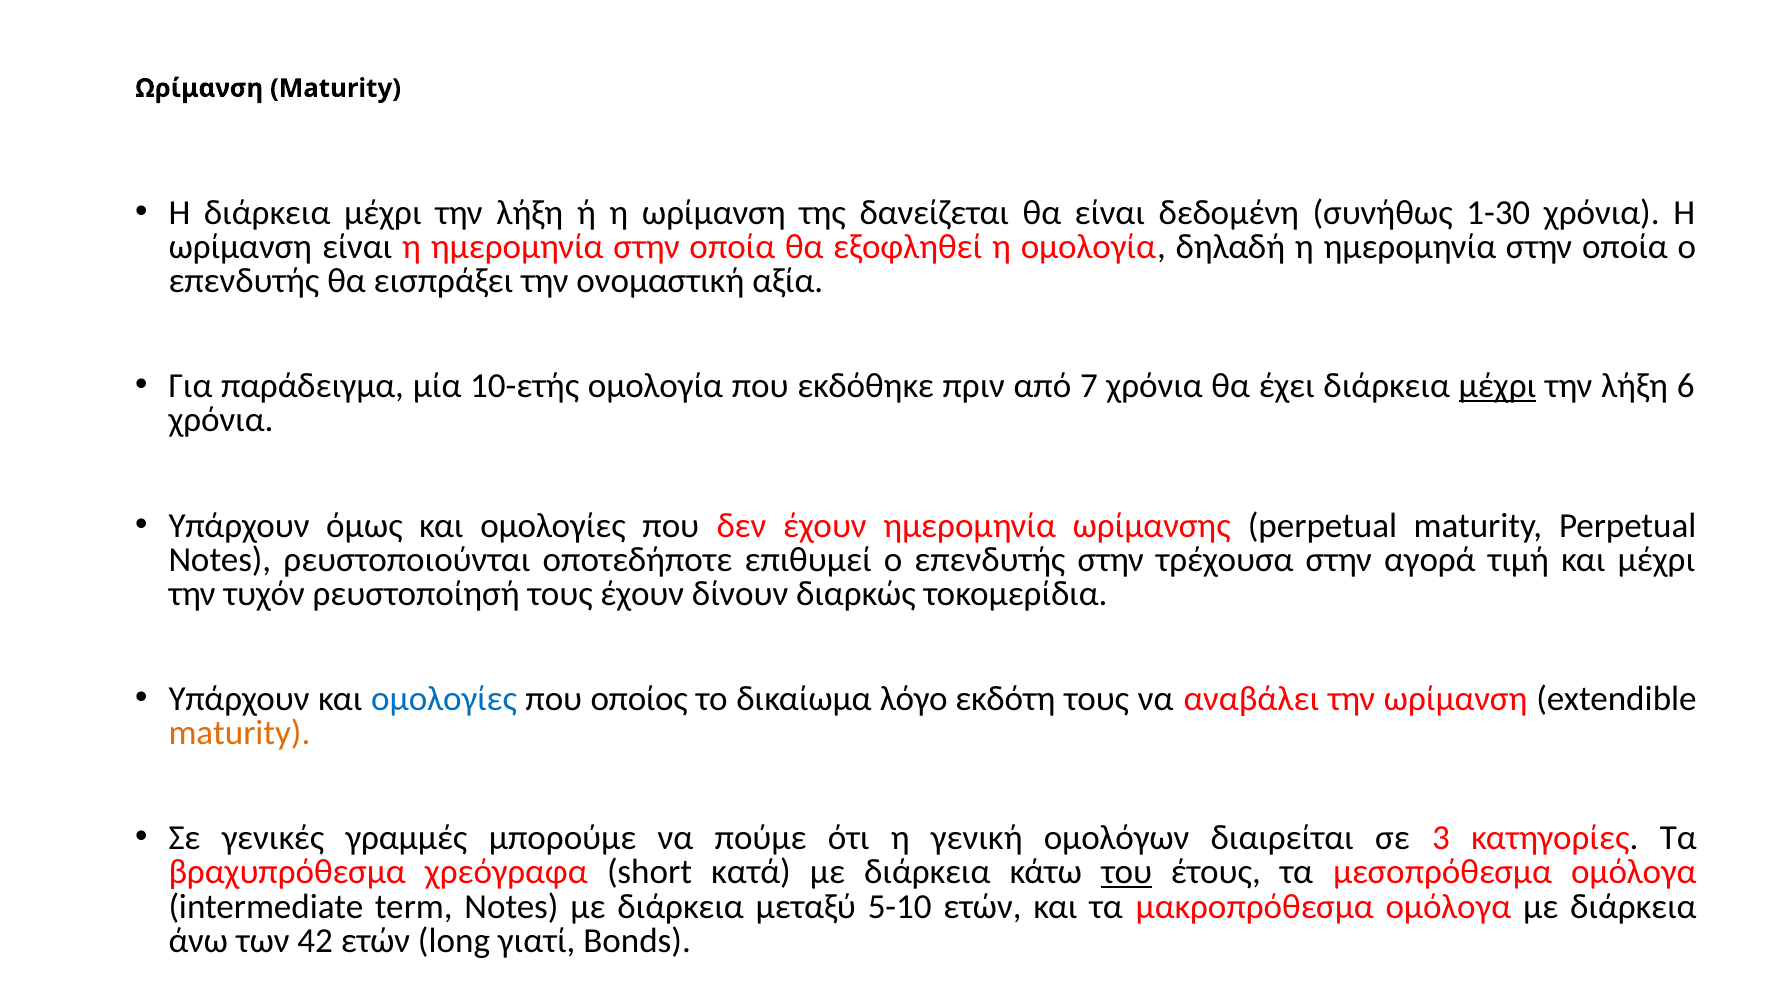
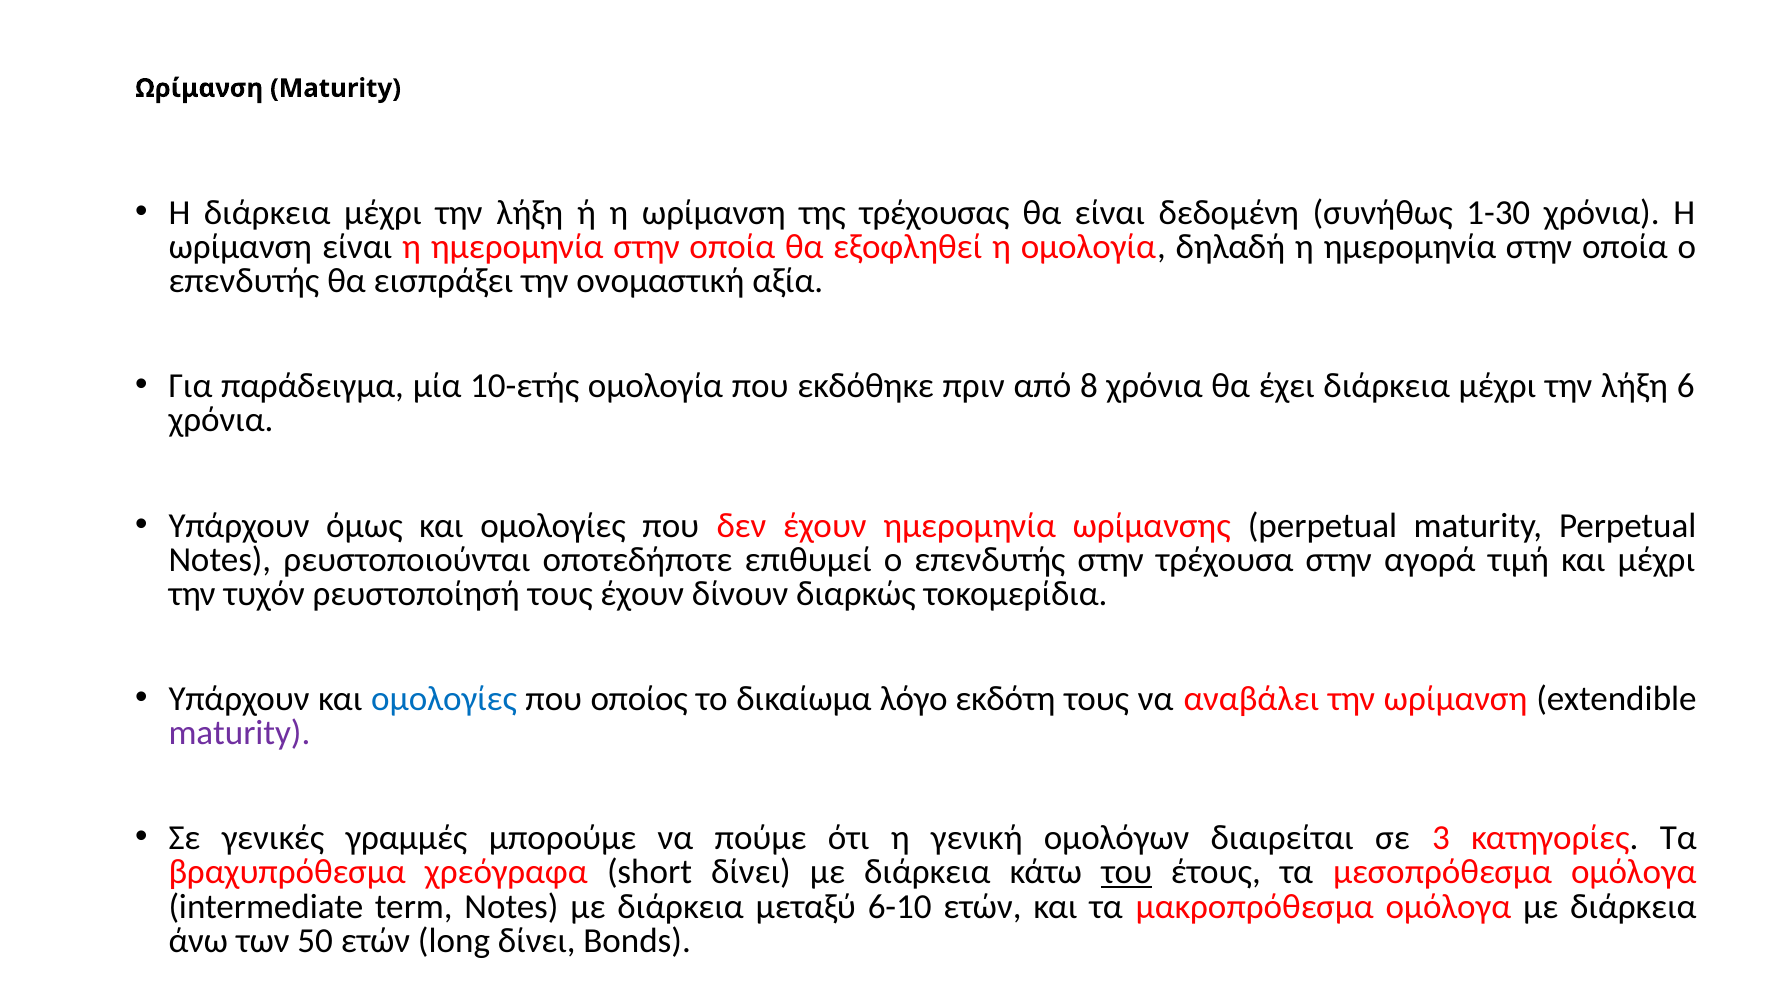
δανείζεται: δανείζεται -> τρέχουσας (934, 213)
7: 7 -> 8 (1089, 386)
μέχρι underline: present -> none (1497, 386)
maturity colour: orange -> purple (239, 733)
short κατά: κατά -> δίνει (751, 872)
5-10: 5-10 -> 6-10 (900, 906)
42: 42 -> 50 (315, 940)
long γιατί: γιατί -> δίνει (537, 940)
